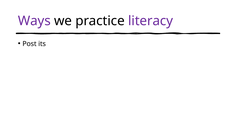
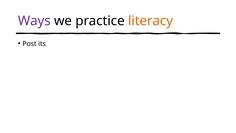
literacy colour: purple -> orange (151, 21)
